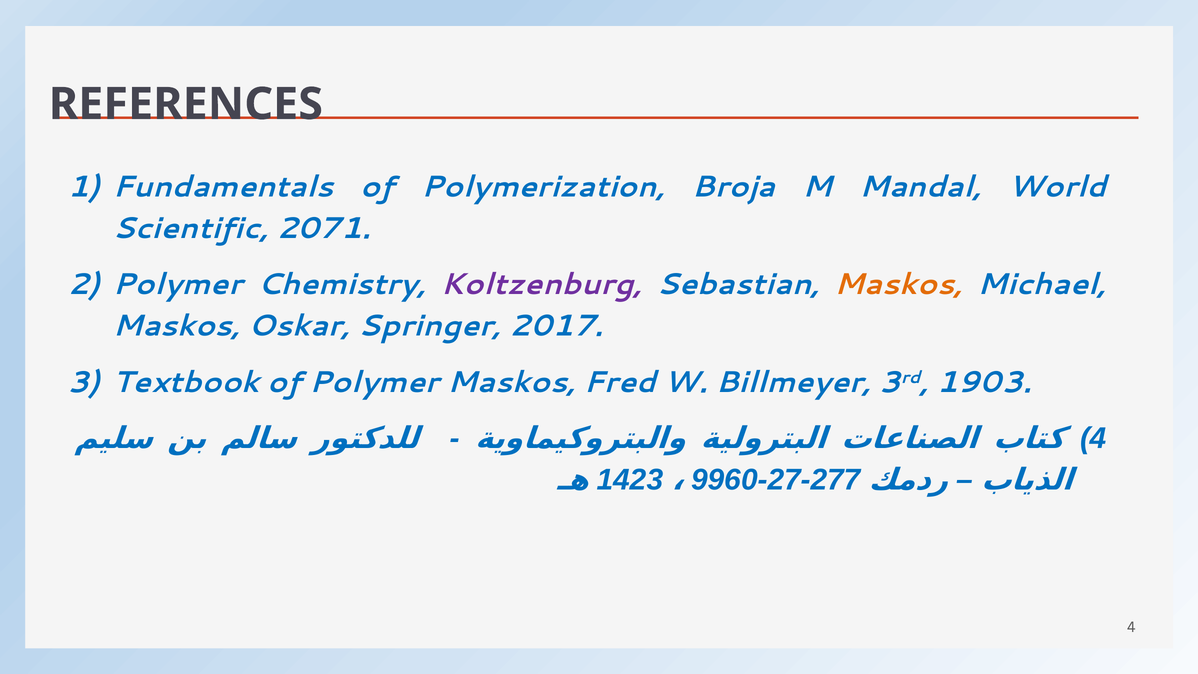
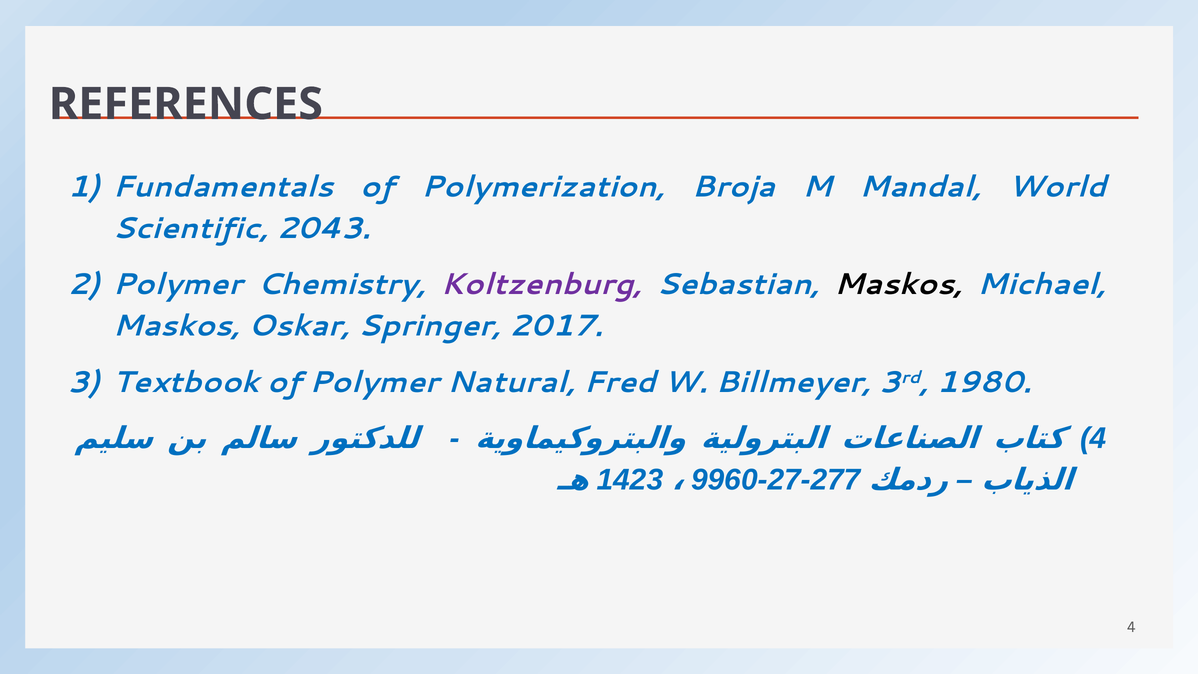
2071: 2071 -> 2043 (324, 228)
Maskos colour: orange -> black (898, 284)
Polymer Maskos: Maskos -> Natural (511, 382)
1903: 1903 -> 1980 (984, 382)
